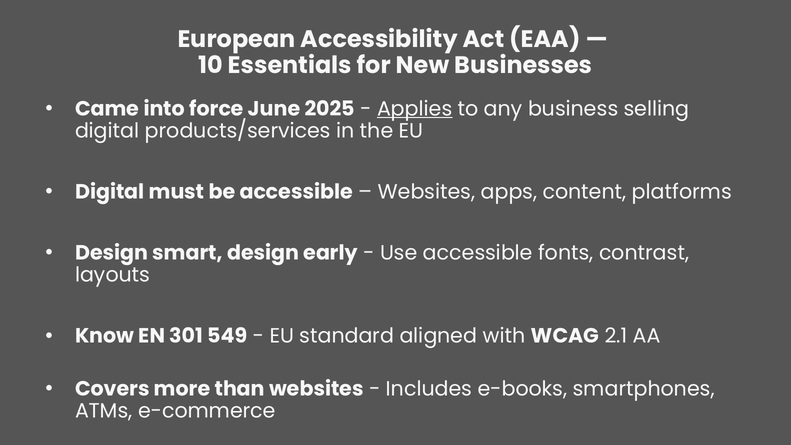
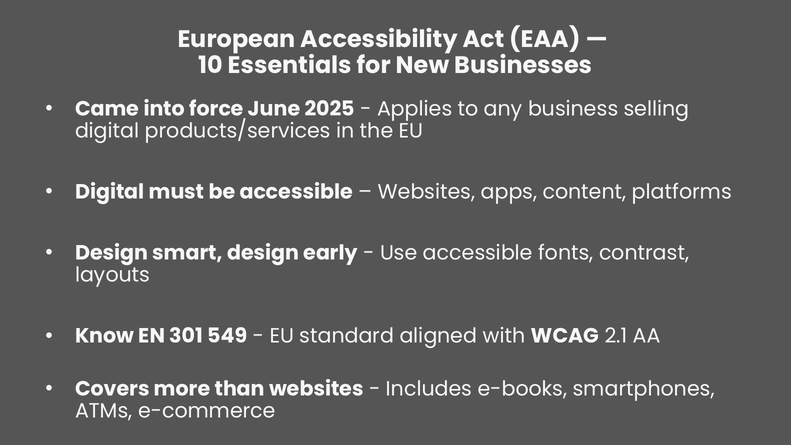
Applies underline: present -> none (415, 109)
